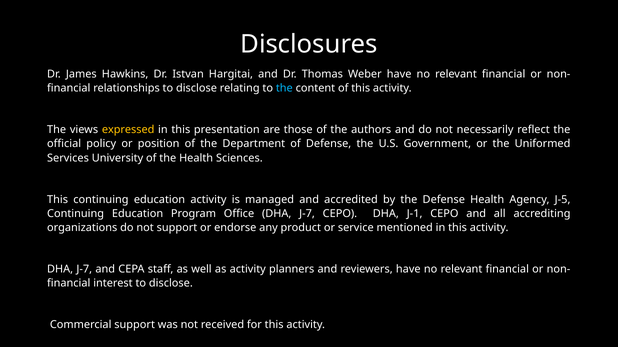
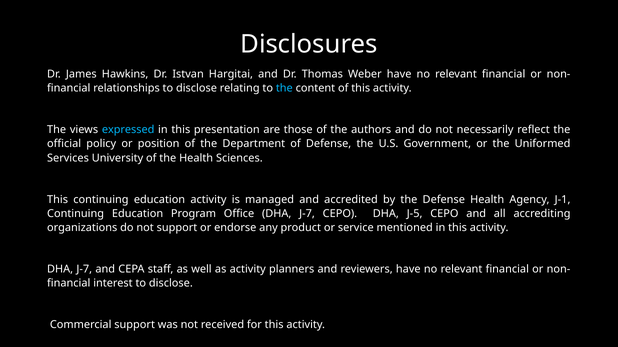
expressed colour: yellow -> light blue (128, 130)
J-5: J-5 -> J-1 (563, 200)
J-1: J-1 -> J-5 (415, 214)
